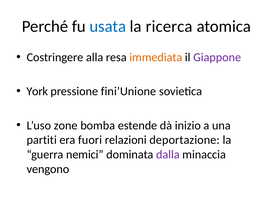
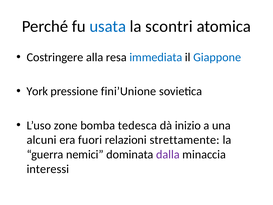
ricerca: ricerca -> scontri (169, 26)
immediata colour: orange -> blue (156, 57)
Giappone colour: purple -> blue (217, 57)
estende: estende -> tedesca (137, 125)
partiti: partiti -> alcuni (42, 140)
deportazione: deportazione -> strettamente (185, 140)
vengono: vengono -> interessi (48, 169)
